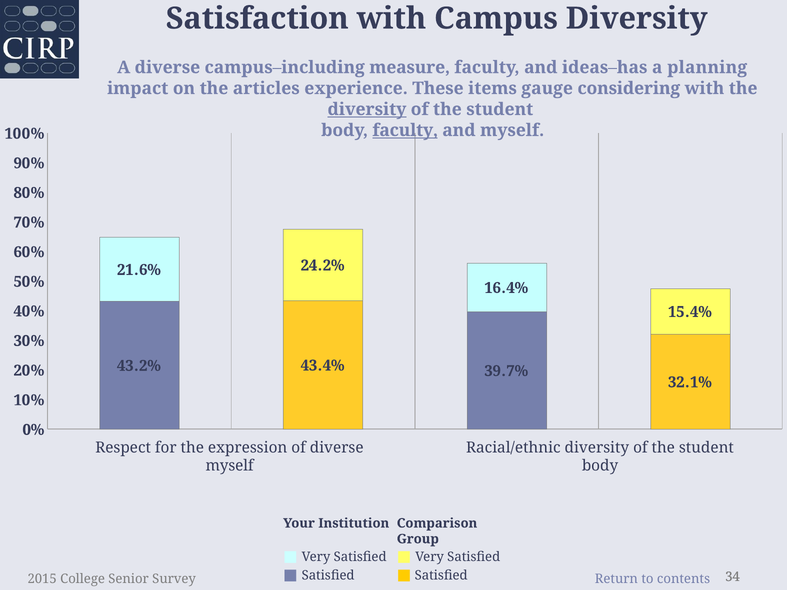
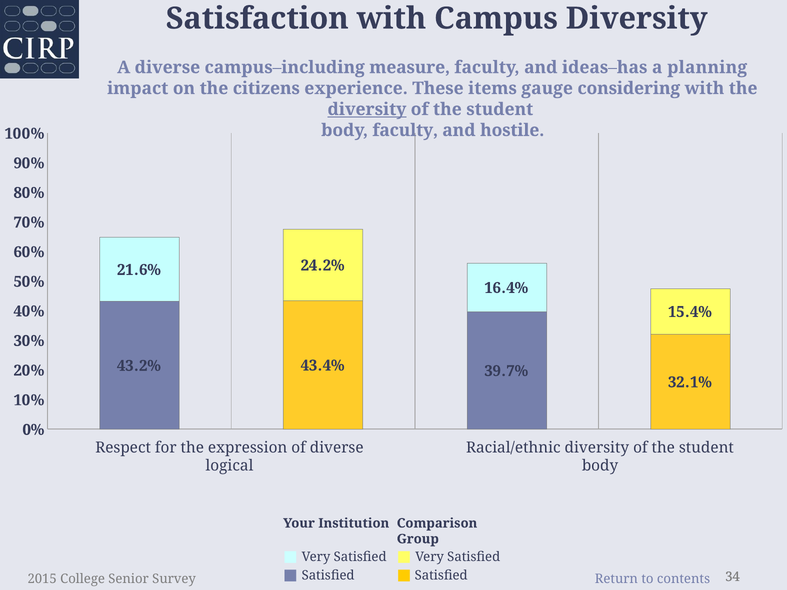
articles: articles -> citizens (266, 88)
faculty underline: present -> none (405, 130)
and myself: myself -> hostile (512, 130)
myself: myself -> logical (229, 466)
